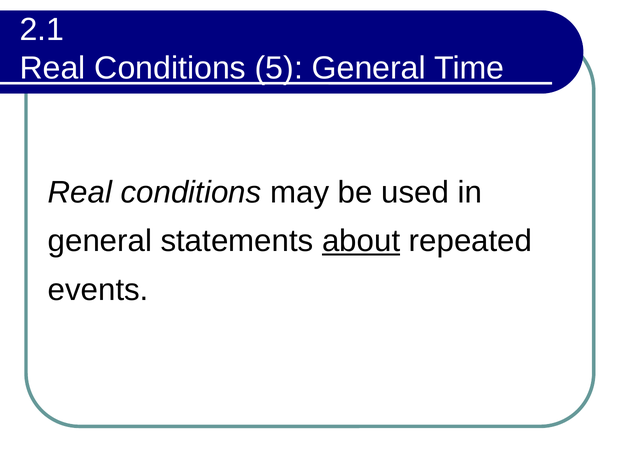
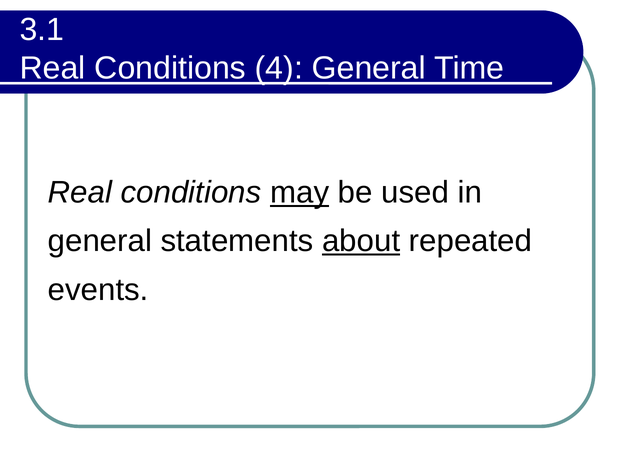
2.1: 2.1 -> 3.1 (42, 30)
5: 5 -> 4 (279, 68)
may underline: none -> present (300, 193)
